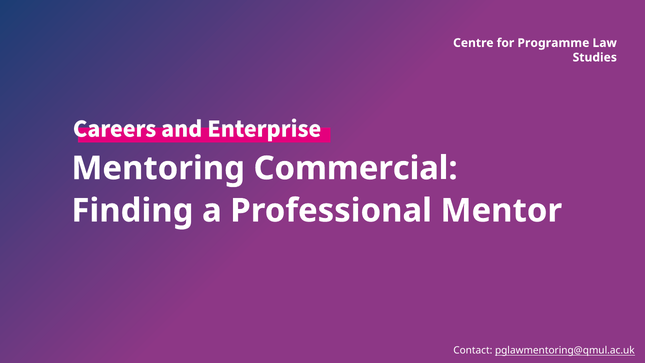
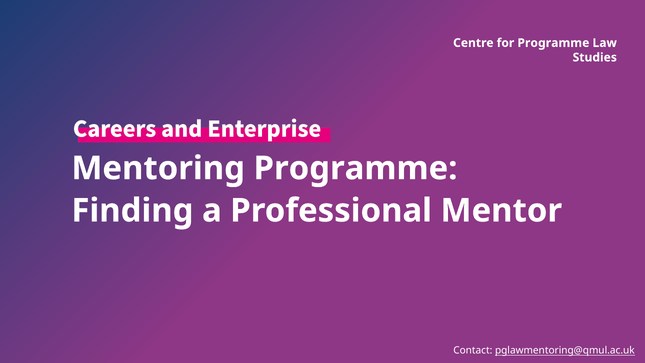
Mentoring Commercial: Commercial -> Programme (356, 168)
